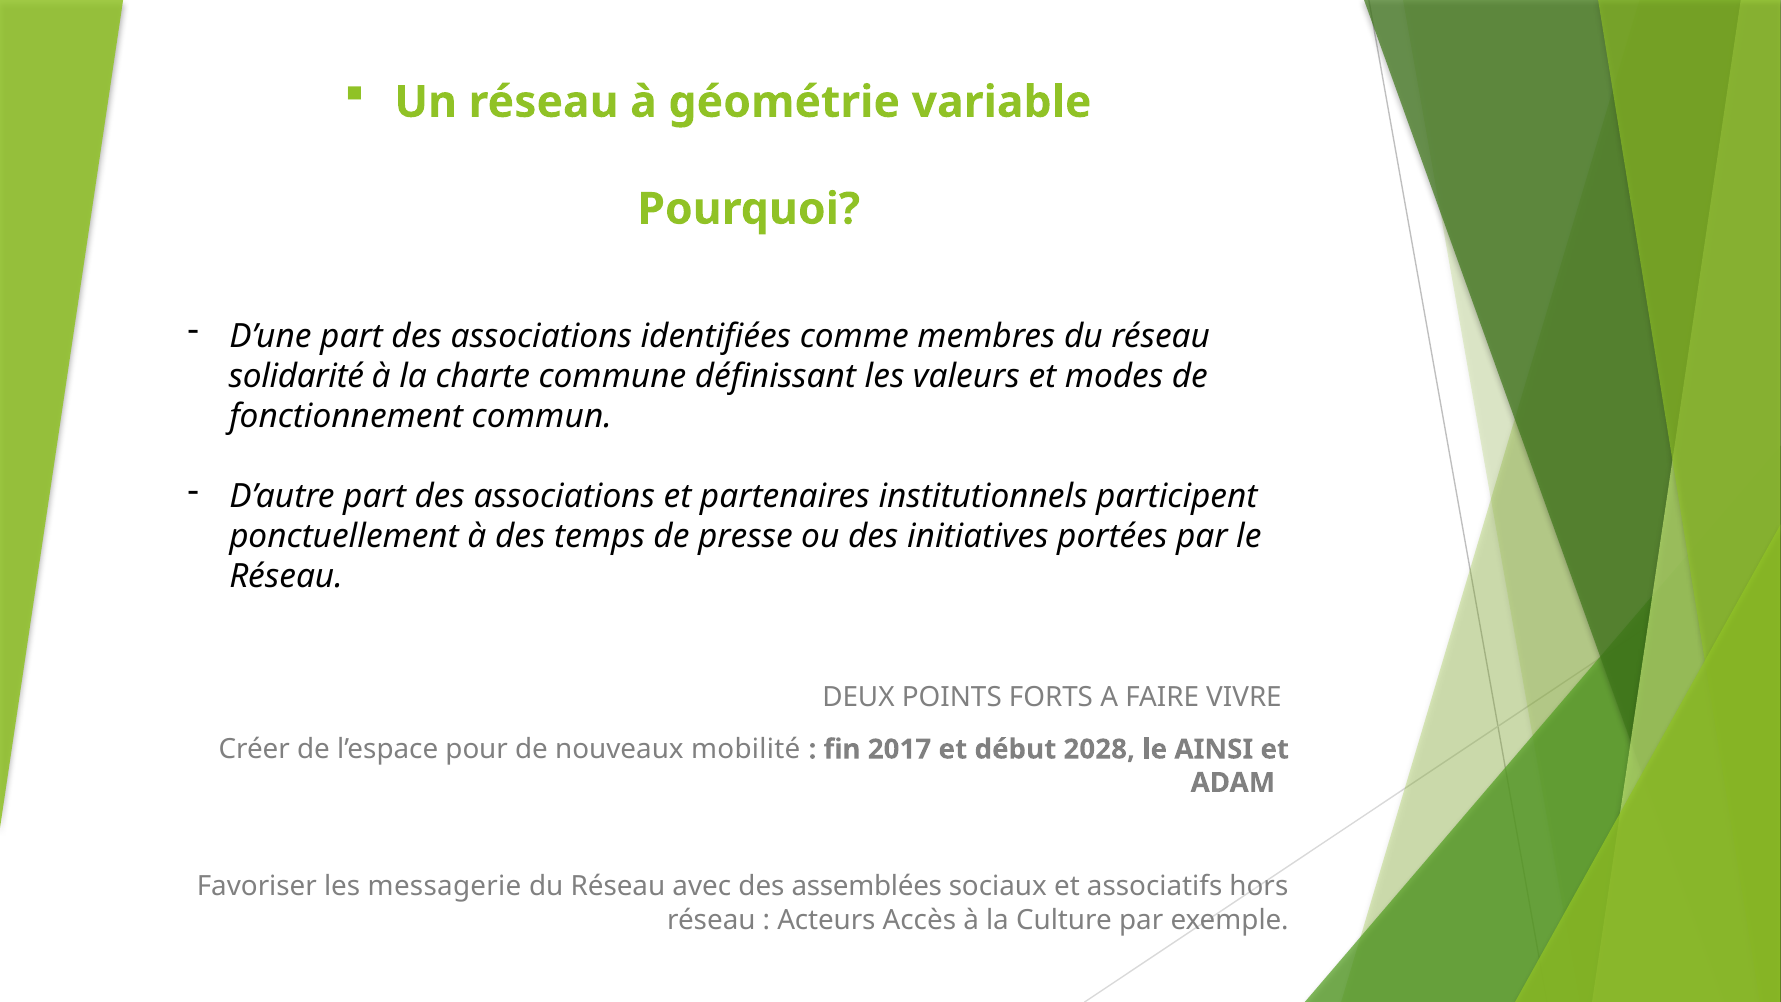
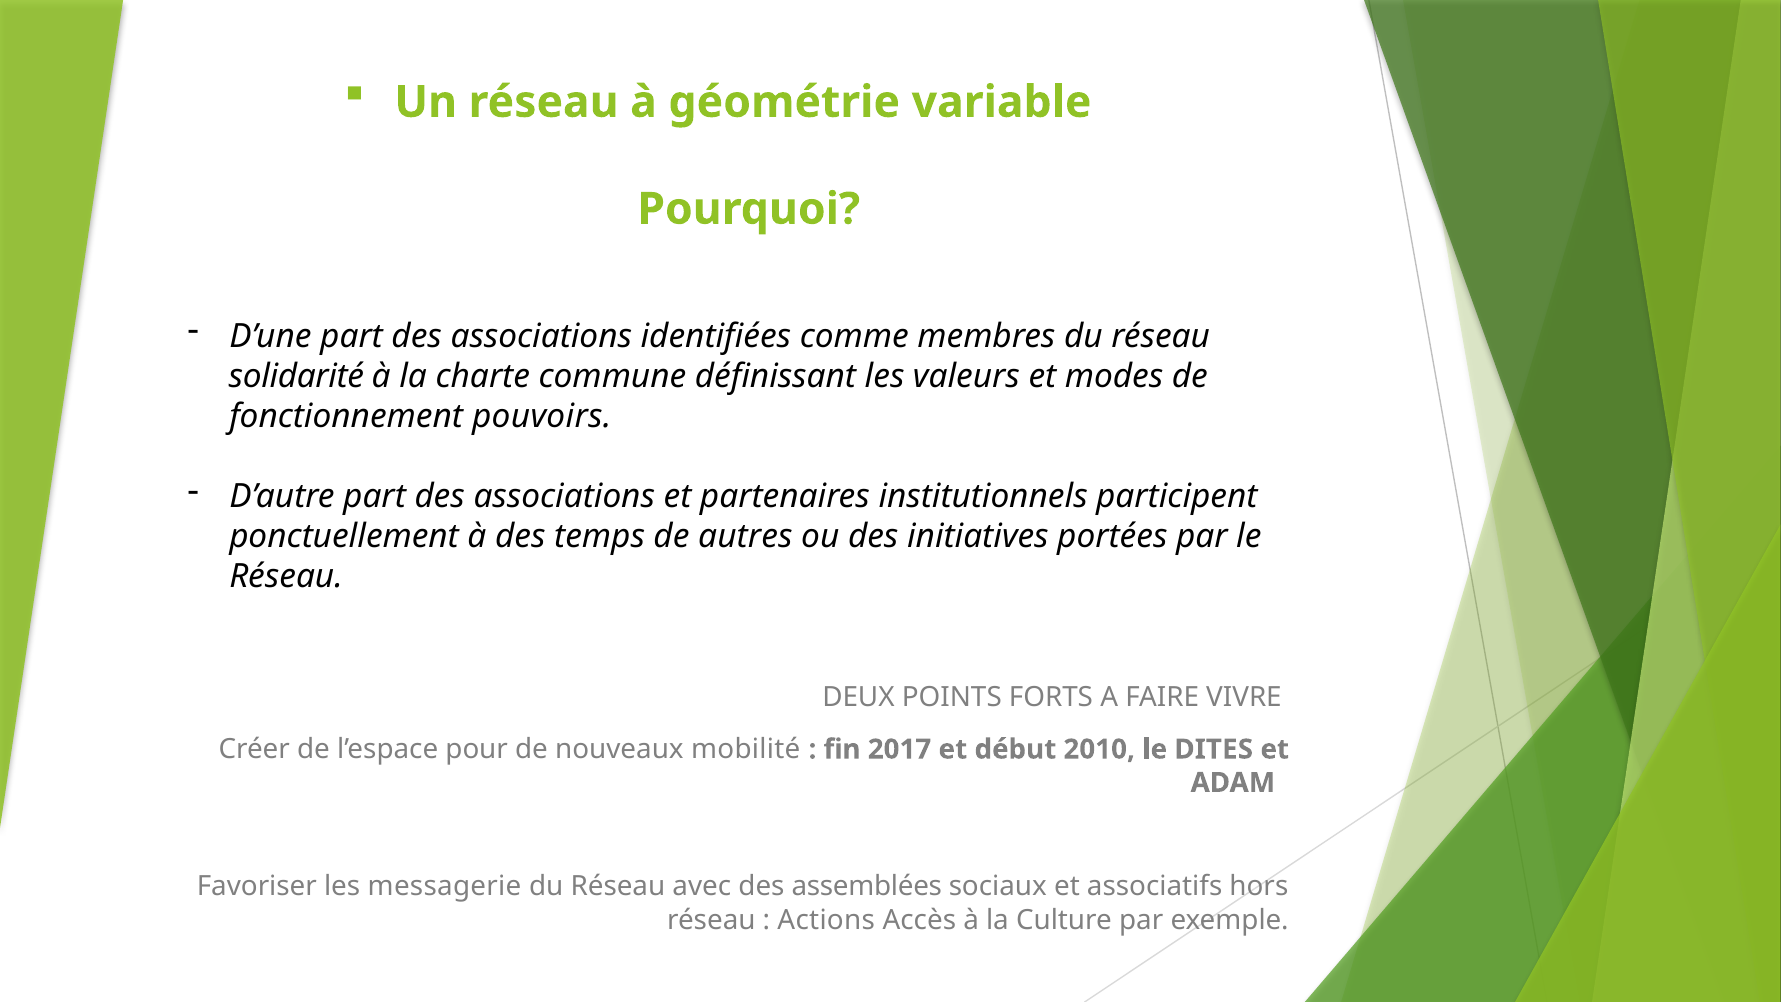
commun: commun -> pouvoirs (542, 416)
presse: presse -> autres (745, 537)
2028: 2028 -> 2010 (1099, 749)
AINSI: AINSI -> DITES (1214, 749)
Acteurs: Acteurs -> Actions (826, 920)
